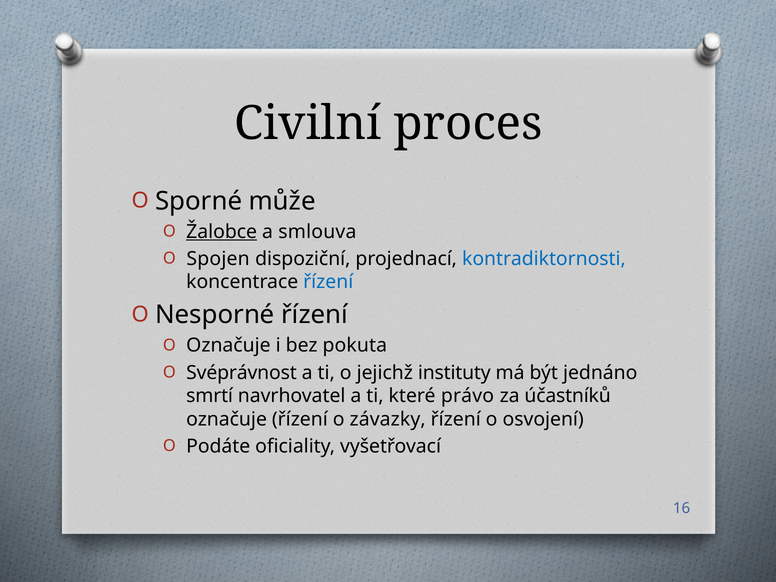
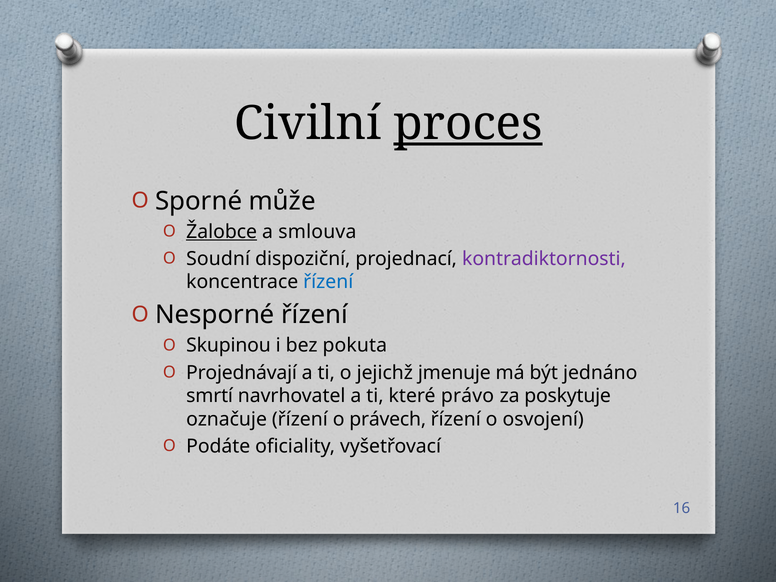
proces underline: none -> present (468, 124)
Spojen: Spojen -> Soudní (218, 259)
kontradiktornosti colour: blue -> purple (544, 259)
O Označuje: Označuje -> Skupinou (229, 345)
Svéprávnost: Svéprávnost -> Projednávají (242, 373)
instituty: instituty -> jmenuje (454, 373)
účastníků: účastníků -> poskytuje (568, 396)
závazky: závazky -> právech (388, 419)
